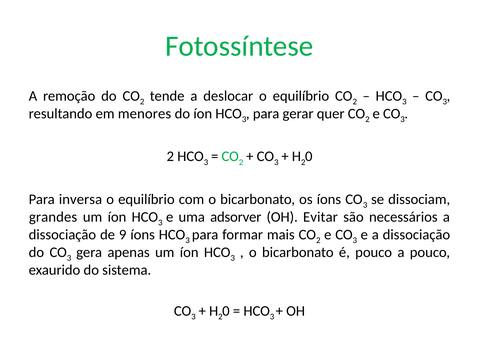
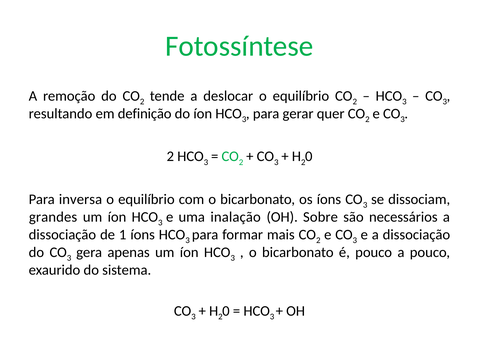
menores: menores -> definição (145, 114)
adsorver: adsorver -> inalação (236, 217)
Evitar: Evitar -> Sobre (320, 217)
9: 9 -> 1 (123, 235)
